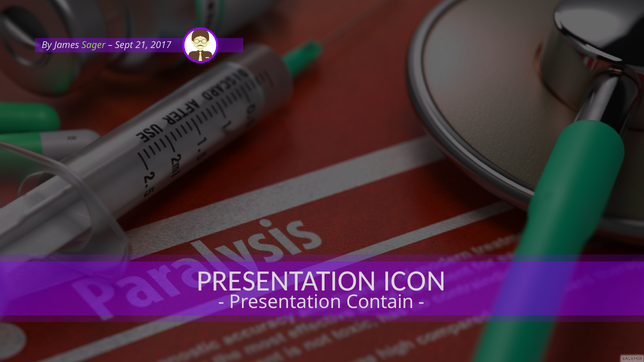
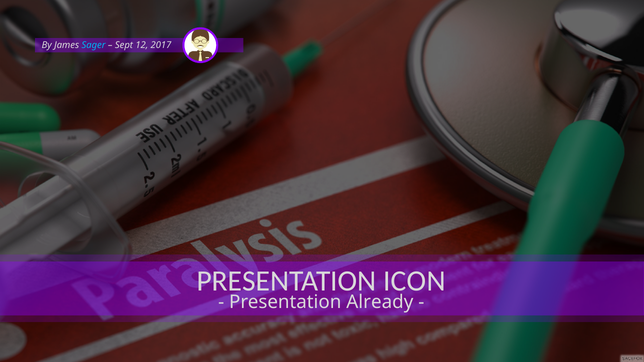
Sager colour: light green -> light blue (94, 45)
21: 21 -> 12 (142, 45)
Contain: Contain -> Already (380, 302)
